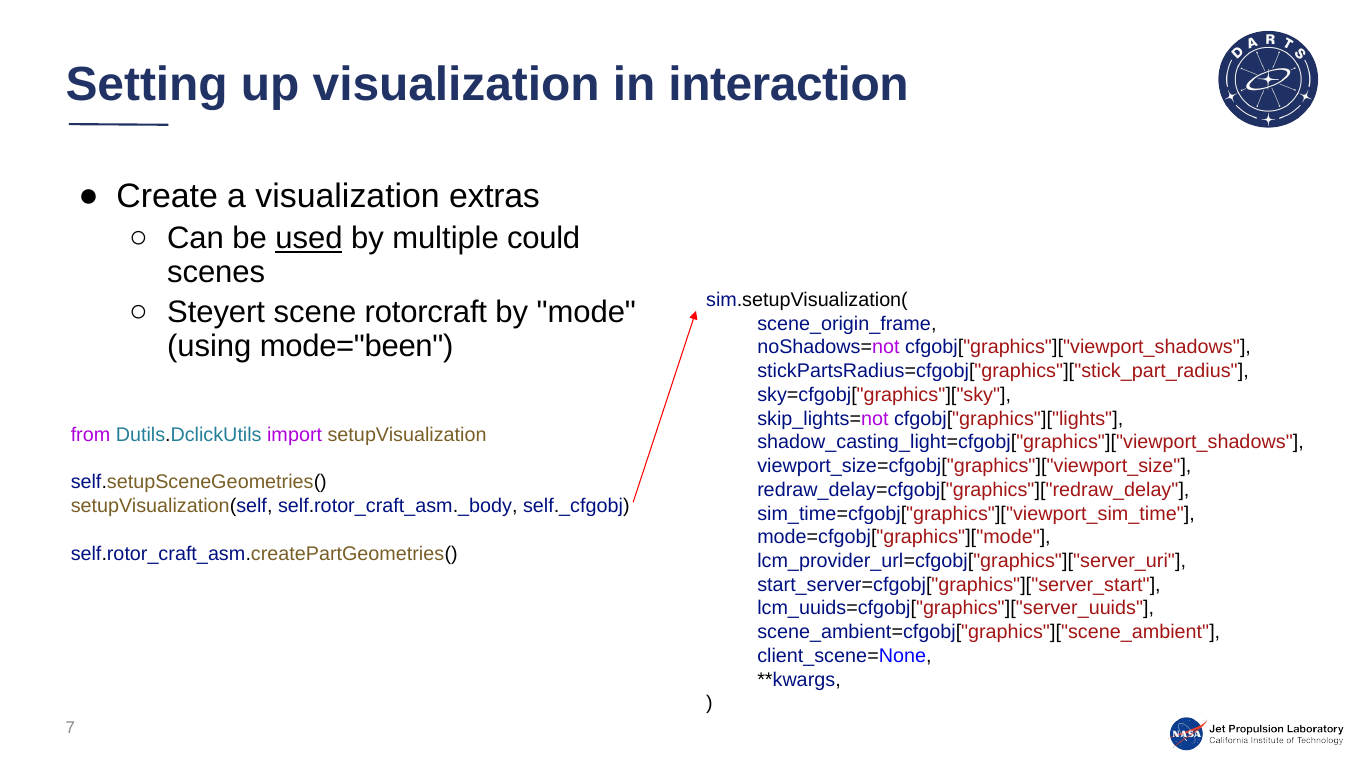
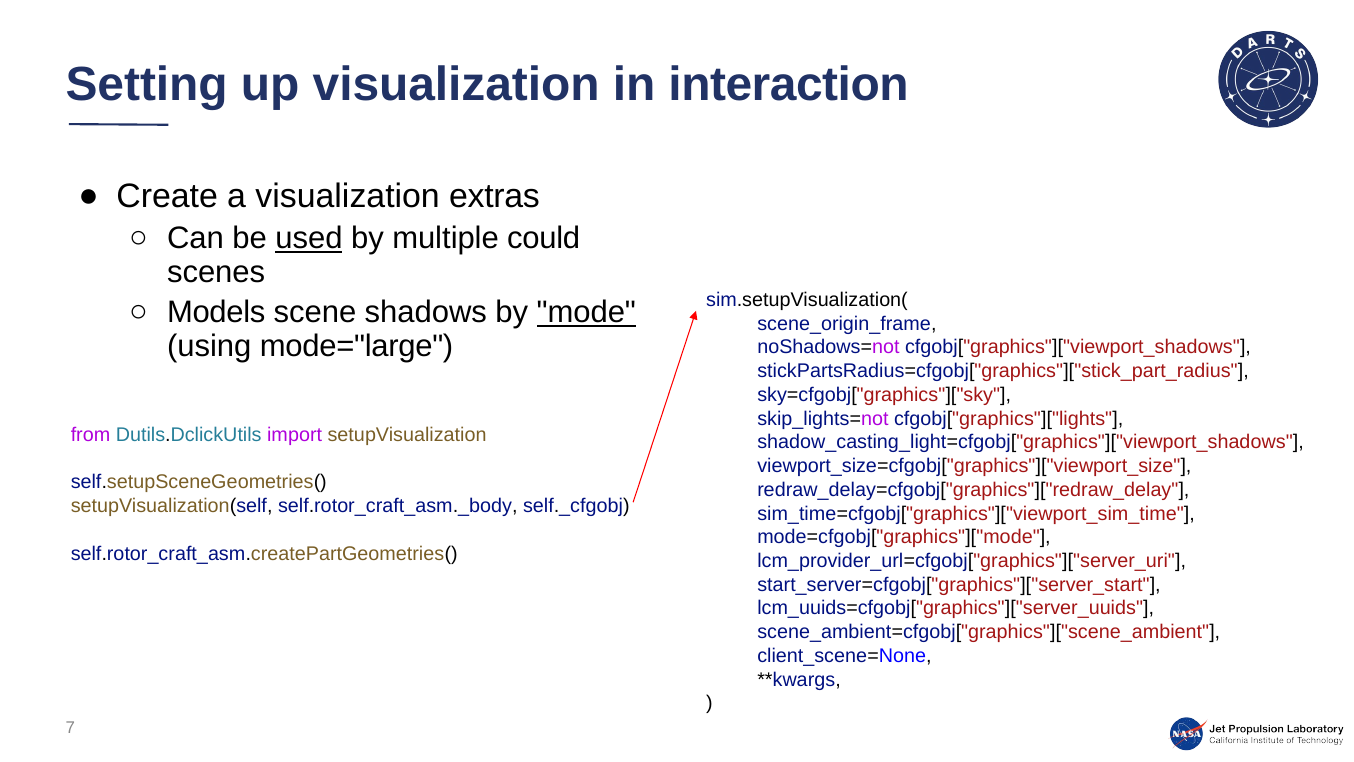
Steyert: Steyert -> Models (216, 312)
rotorcraft: rotorcraft -> shadows (426, 312)
mode underline: none -> present (586, 312)
mode="been: mode="been -> mode="large (357, 346)
